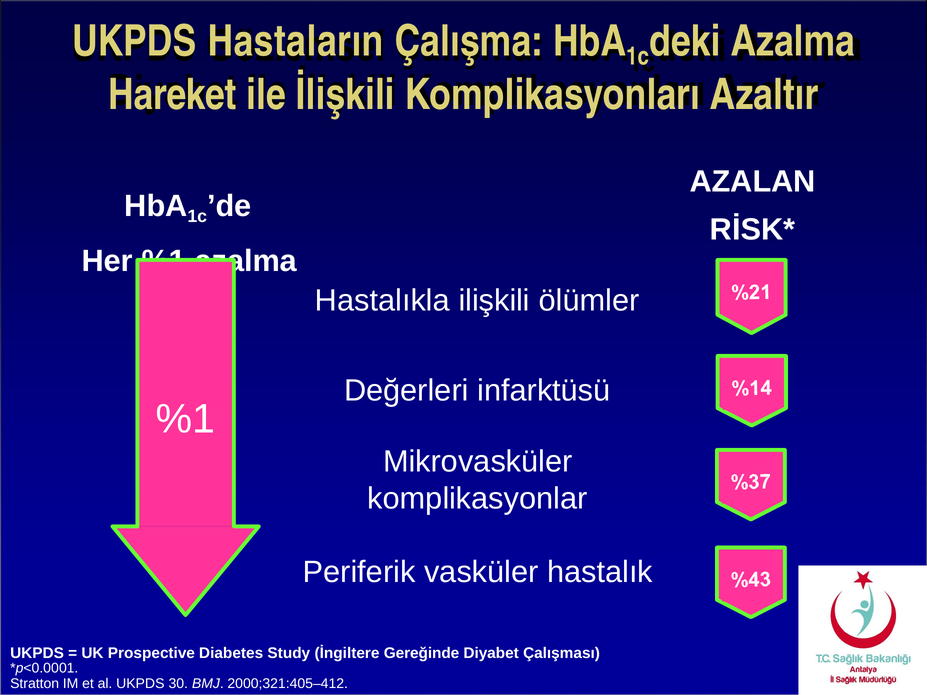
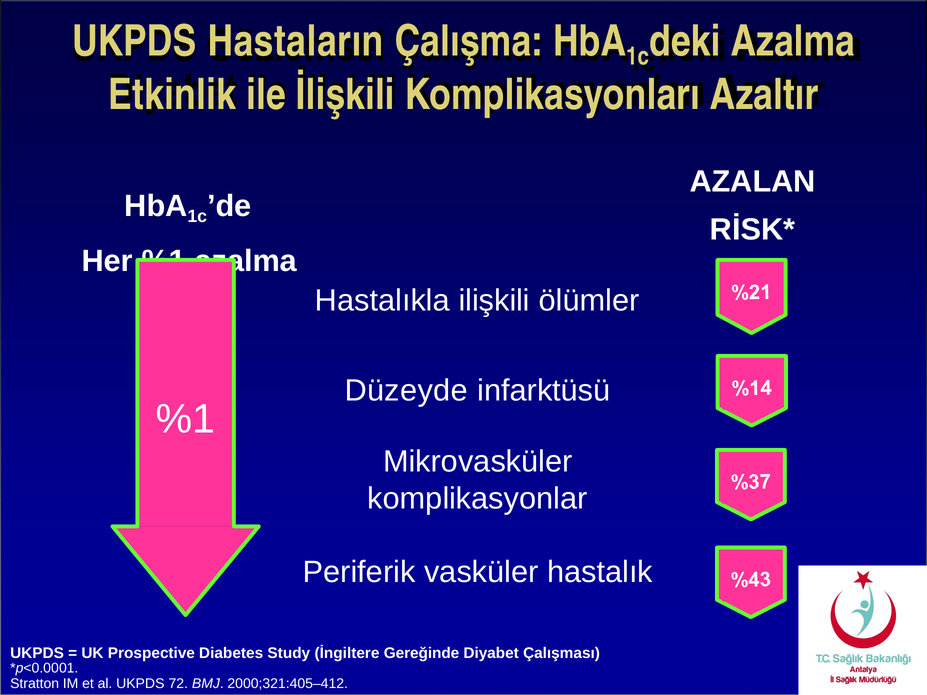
Hareket: Hareket -> Etkinlik (172, 95)
Değerleri: Değerleri -> Düzeyde (406, 391)
30: 30 -> 72 (178, 684)
